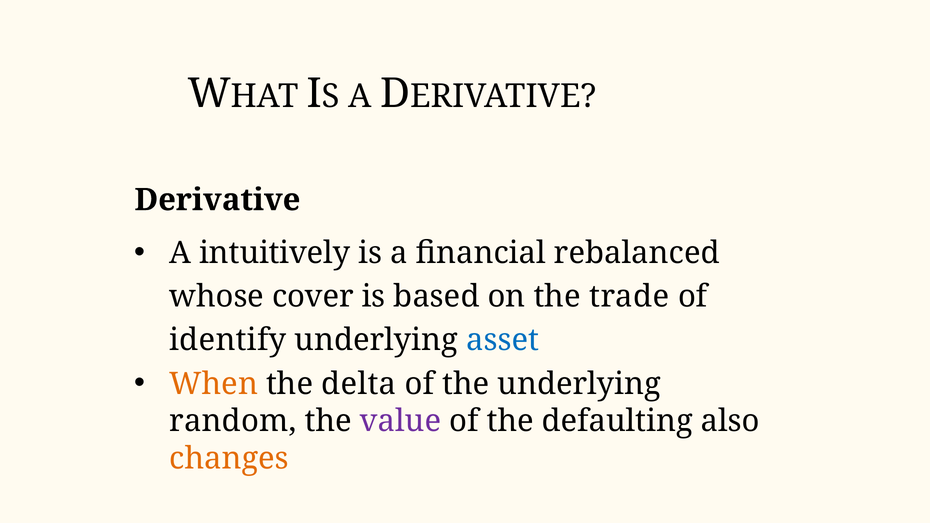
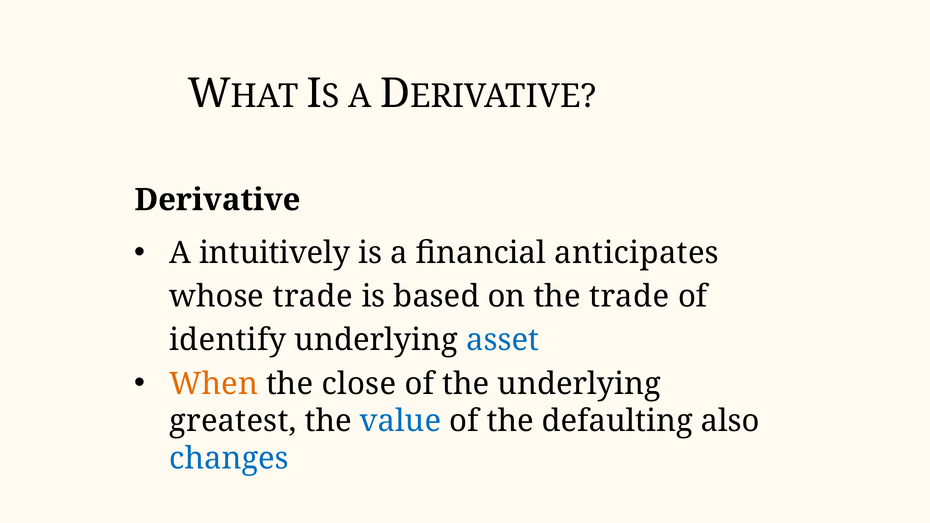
rebalanced: rebalanced -> anticipates (637, 253)
whose cover: cover -> trade (313, 297)
delta: delta -> close (359, 384)
random: random -> greatest (233, 421)
value colour: purple -> blue (401, 421)
changes colour: orange -> blue (229, 458)
